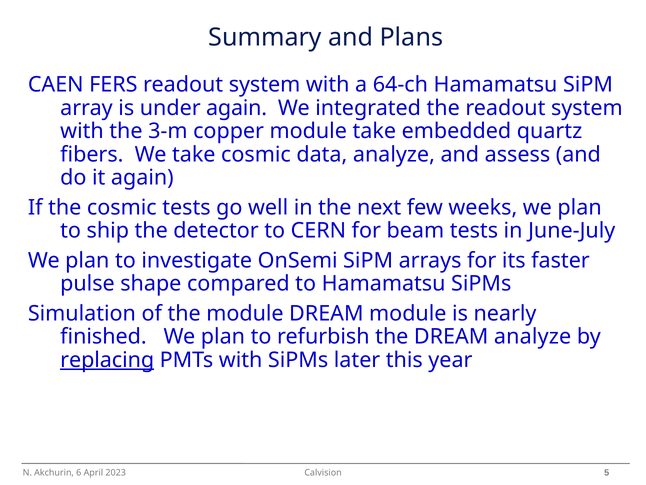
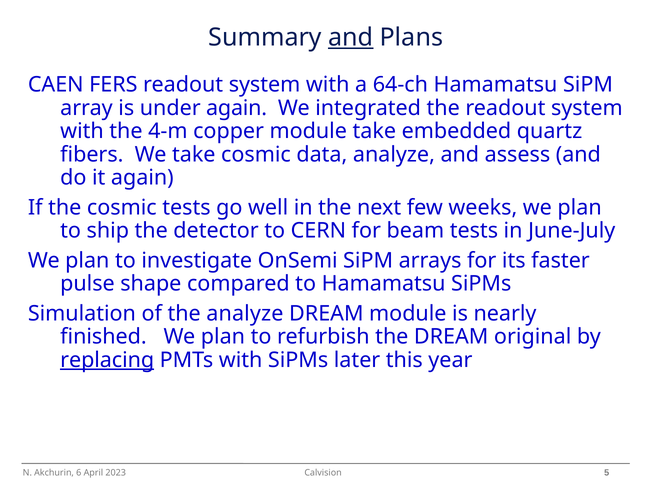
and underline: none -> present (351, 38)
3-m: 3-m -> 4-m (168, 131)
the module: module -> analyze (245, 313)
DREAM analyze: analyze -> original (533, 336)
